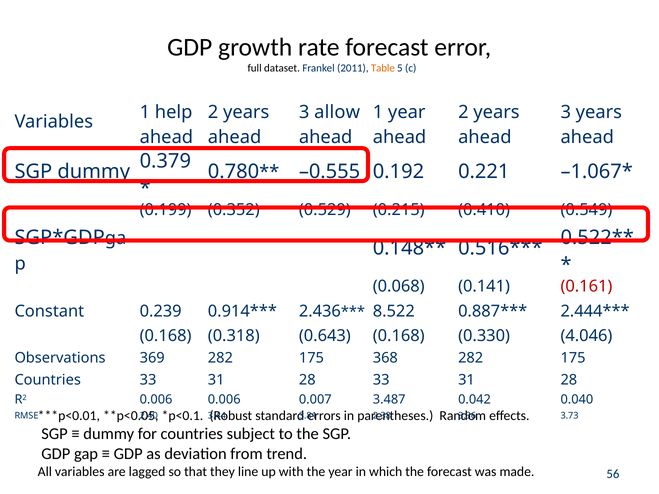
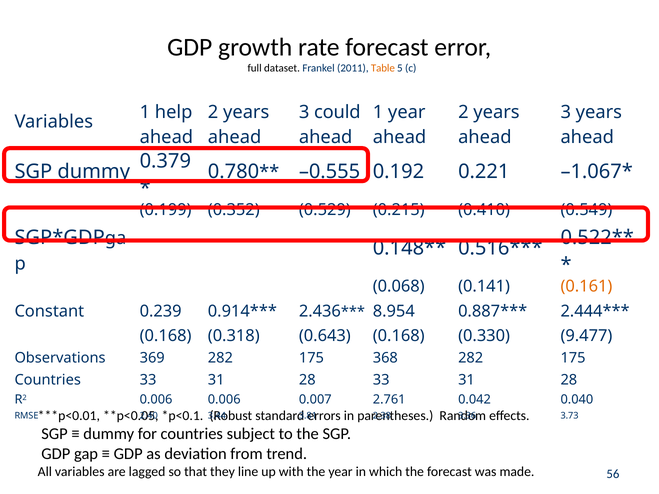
allow: allow -> could (337, 112)
0.161 colour: red -> orange (586, 287)
8.522: 8.522 -> 8.954 (394, 311)
4.046: 4.046 -> 9.477 (586, 336)
3.487: 3.487 -> 2.761 (389, 400)
